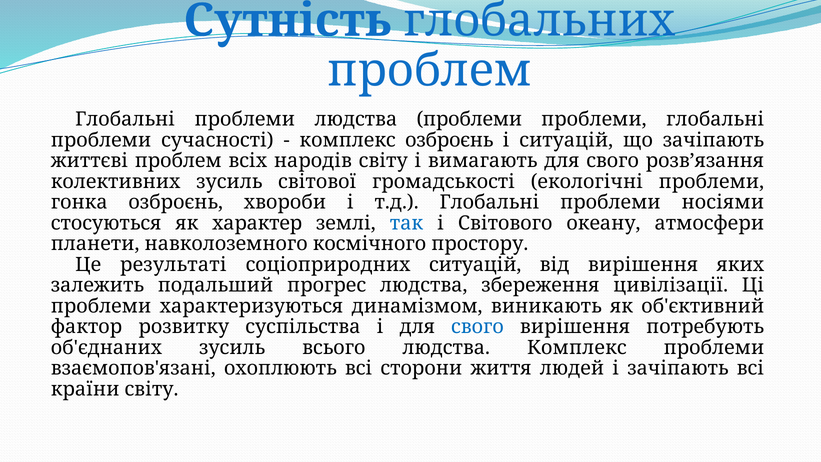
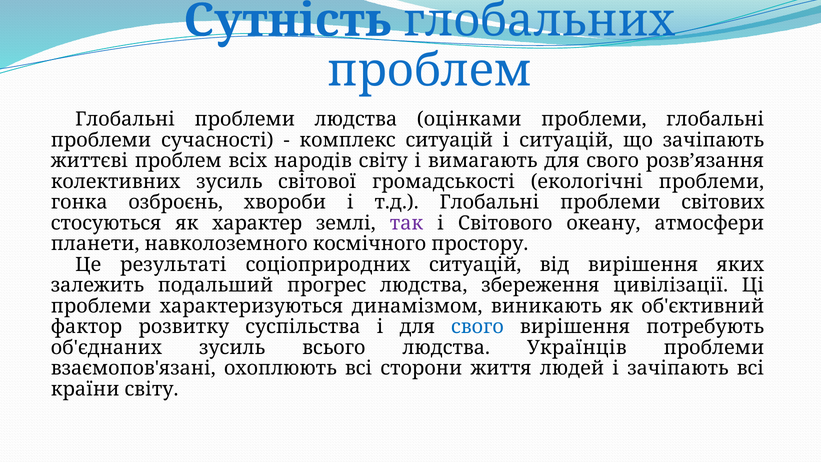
людства проблеми: проблеми -> оцінками (469, 119)
комплекс озброєнь: озброєнь -> ситуацій (449, 140)
носіями: носіями -> світових (723, 202)
так colour: blue -> purple (406, 223)
людства Комплекс: Комплекс -> Українців (577, 348)
